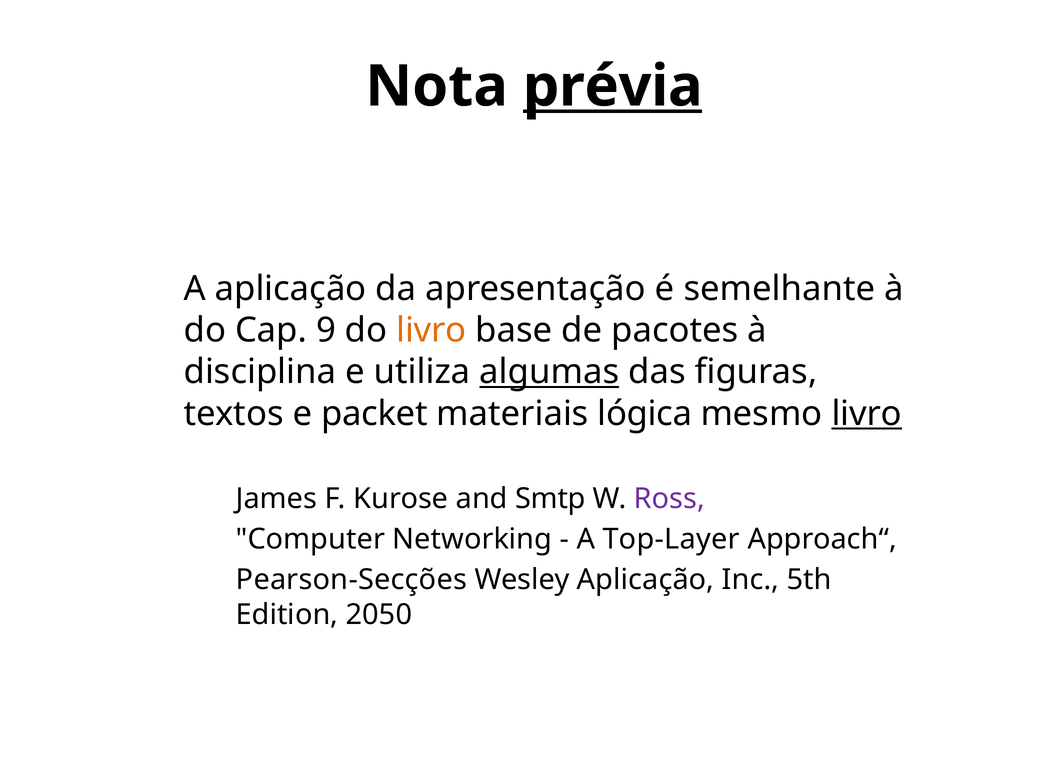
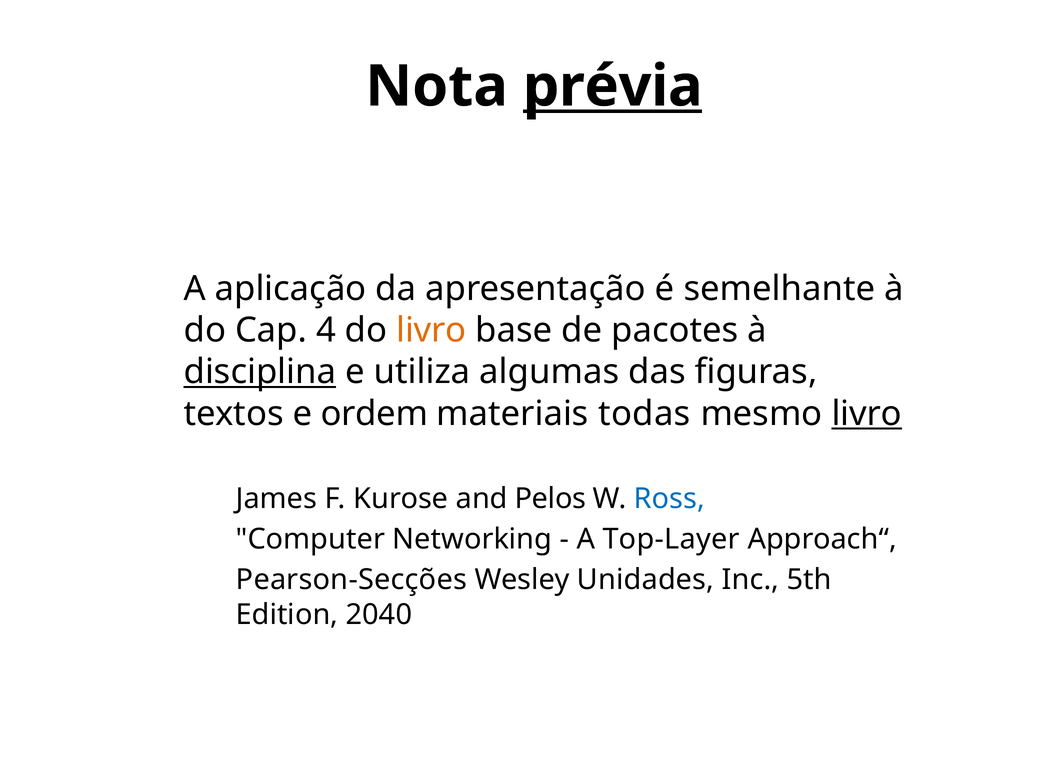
9: 9 -> 4 (326, 330)
disciplina underline: none -> present (260, 372)
algumas underline: present -> none (549, 372)
packet: packet -> ordem (374, 414)
lógica: lógica -> todas (644, 414)
Smtp: Smtp -> Pelos (550, 499)
Ross colour: purple -> blue (669, 499)
Wesley Aplicação: Aplicação -> Unidades (646, 580)
2050: 2050 -> 2040 (379, 614)
